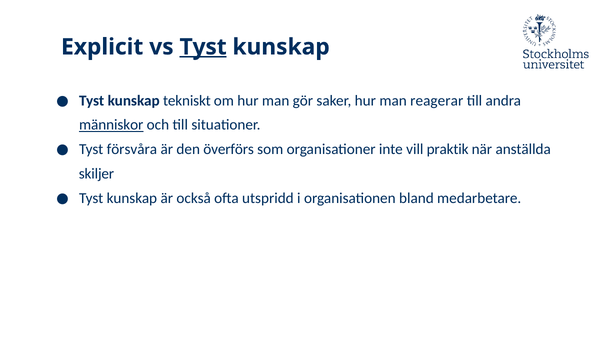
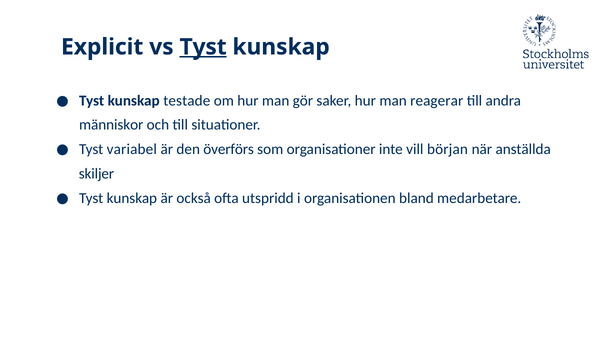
tekniskt: tekniskt -> testade (187, 101)
människor underline: present -> none (111, 125)
försvåra: försvåra -> variabel (132, 150)
praktik: praktik -> början (447, 150)
